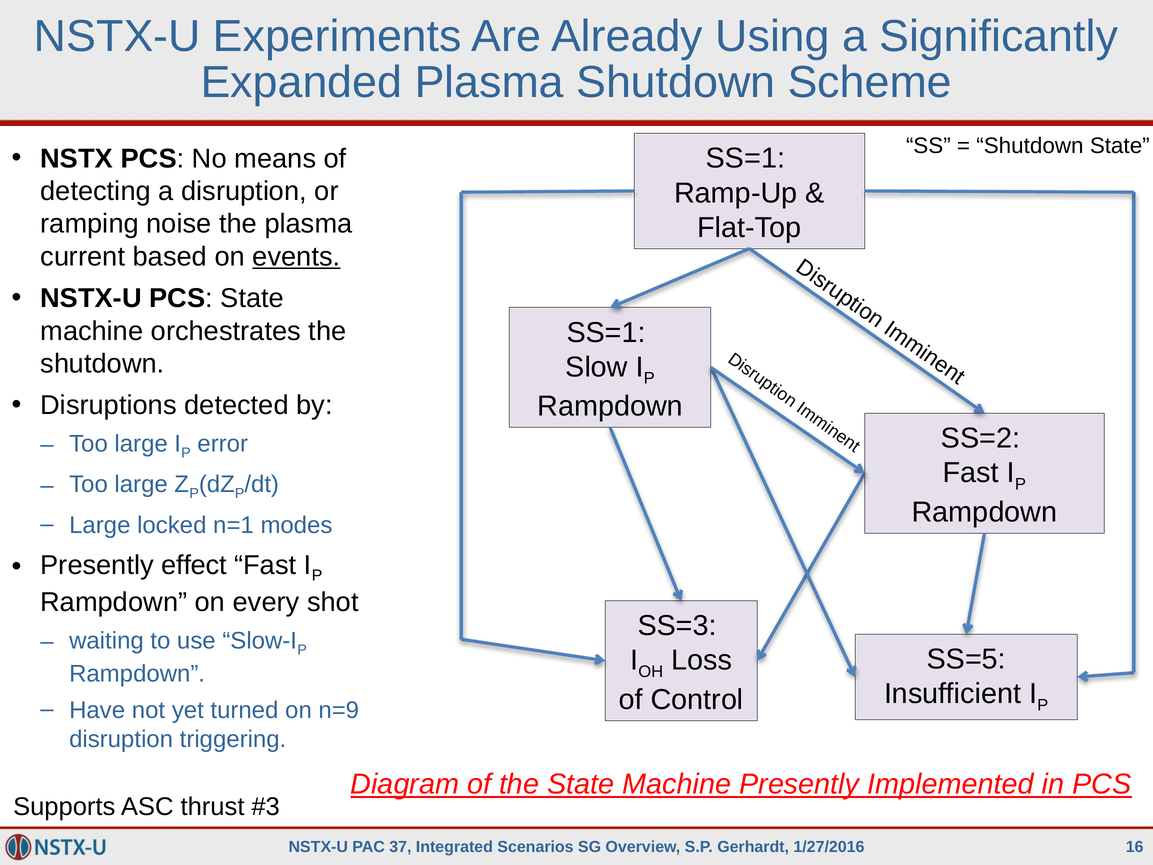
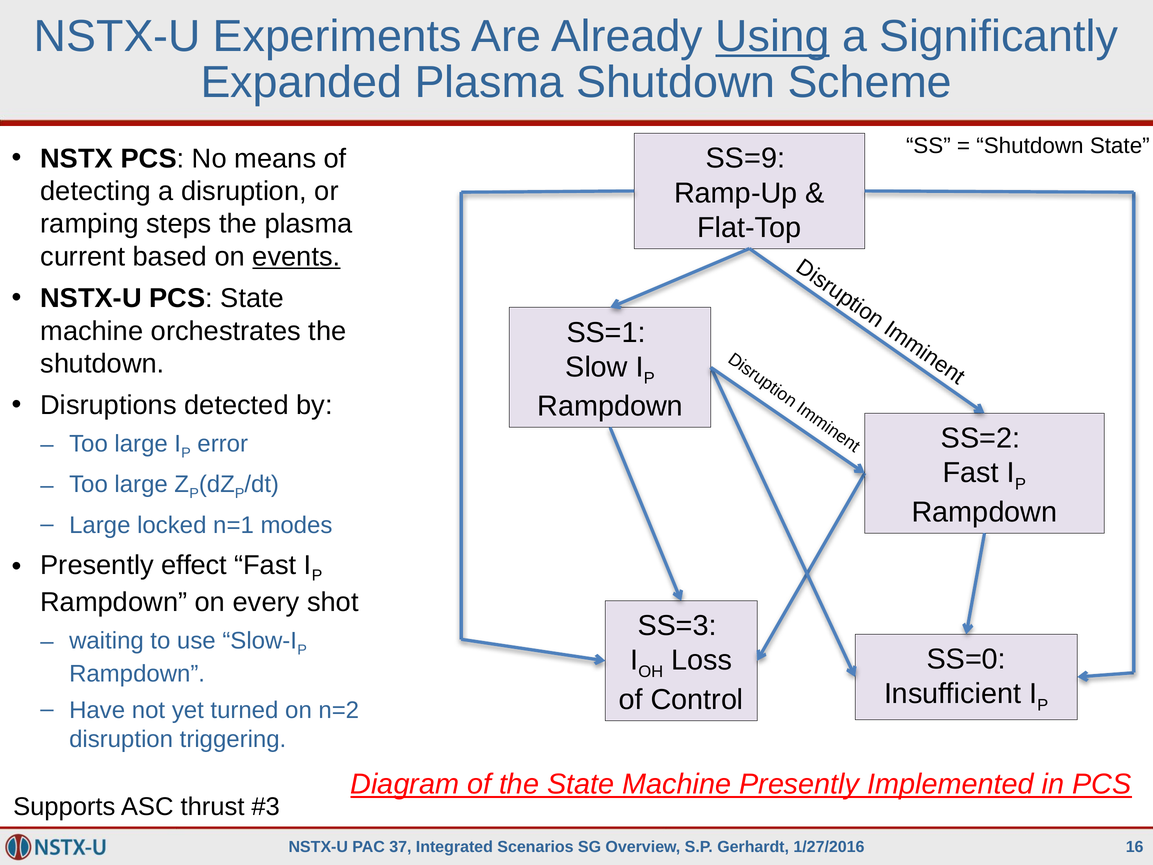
Using underline: none -> present (773, 37)
SS=1: SS=1 -> SS=9 (745, 158)
noise: noise -> steps (179, 224)
SS=5: SS=5 -> SS=0 (966, 659)
n=9: n=9 -> n=2 (339, 710)
